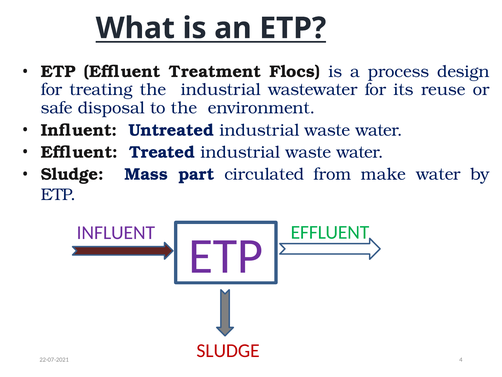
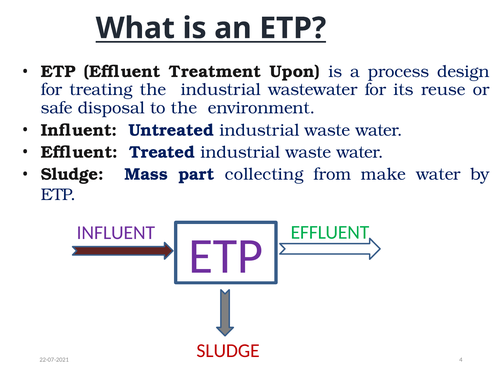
Flocs: Flocs -> Upon (295, 72)
circulated: circulated -> collecting (264, 174)
